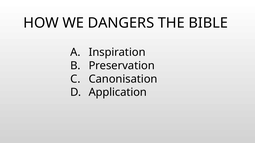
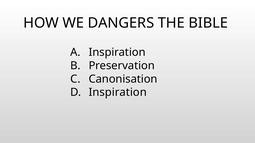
Application: Application -> Inspiration (118, 93)
